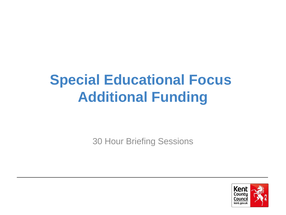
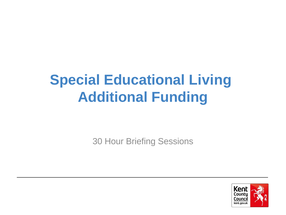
Focus: Focus -> Living (210, 80)
